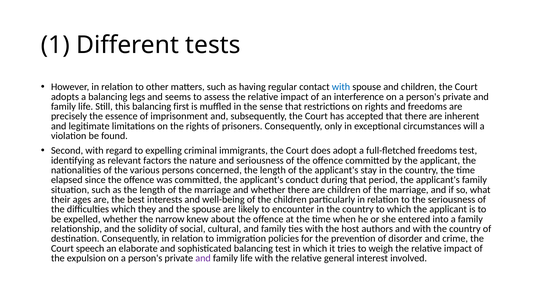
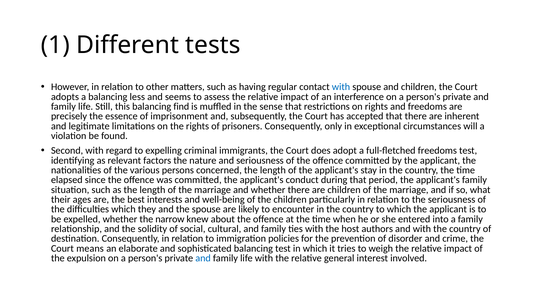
legs: legs -> less (137, 97)
first: first -> find (181, 106)
speech: speech -> means (90, 248)
and colour: purple -> blue (203, 258)
